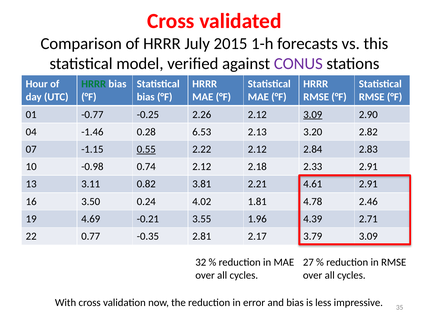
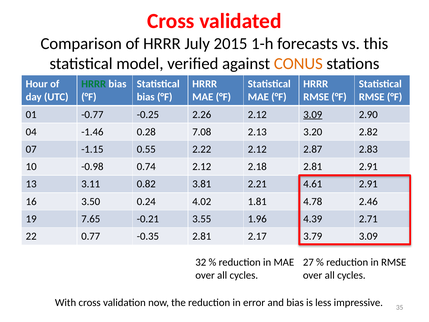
CONUS colour: purple -> orange (298, 64)
6.53: 6.53 -> 7.08 (202, 132)
0.55 underline: present -> none (146, 149)
2.84: 2.84 -> 2.87 (313, 149)
2.18 2.33: 2.33 -> 2.81 (313, 167)
4.69: 4.69 -> 7.65 (91, 219)
